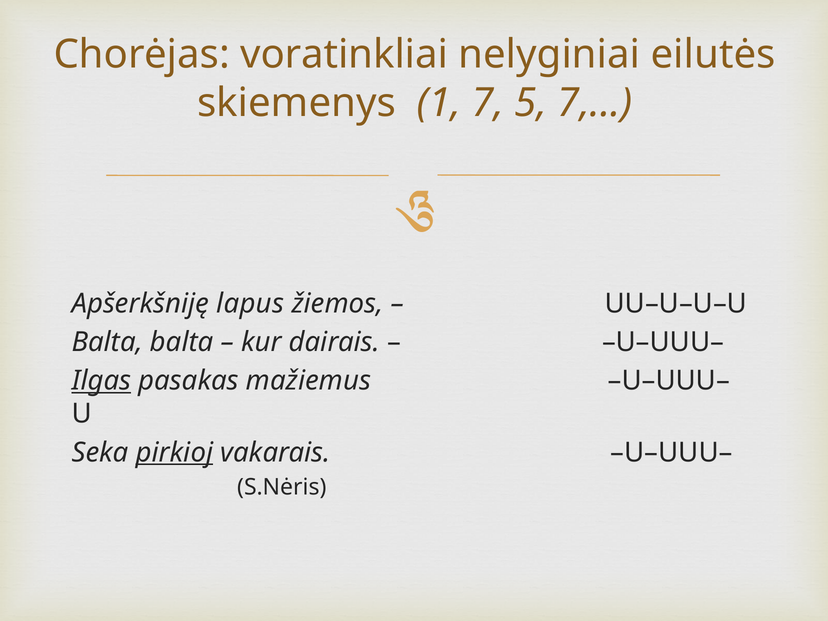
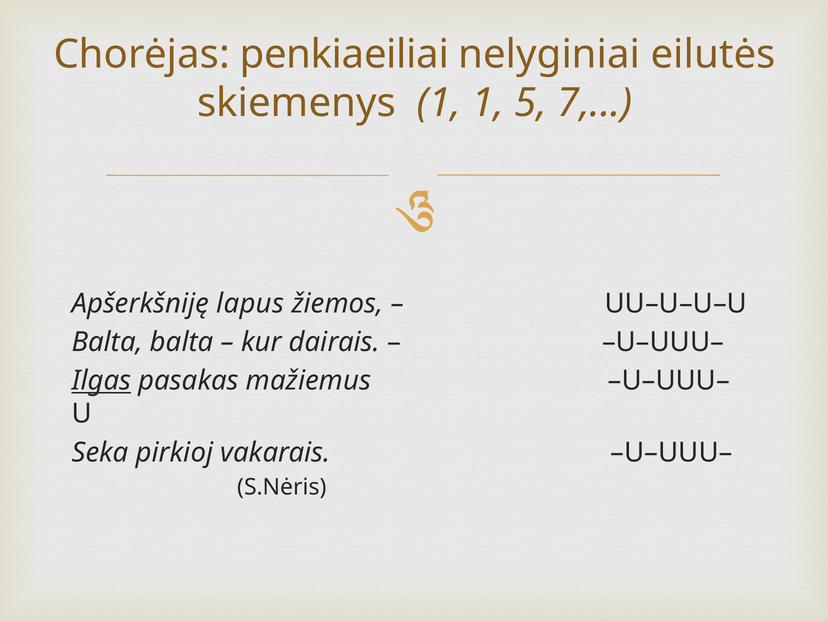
voratinkliai: voratinkliai -> penkiaeiliai (344, 55)
1 7: 7 -> 1 (488, 103)
pirkioj underline: present -> none (174, 452)
